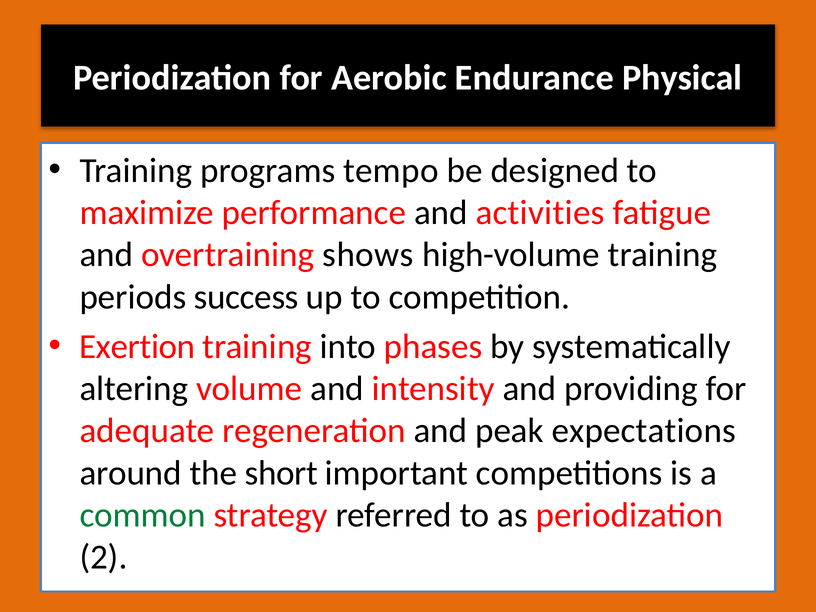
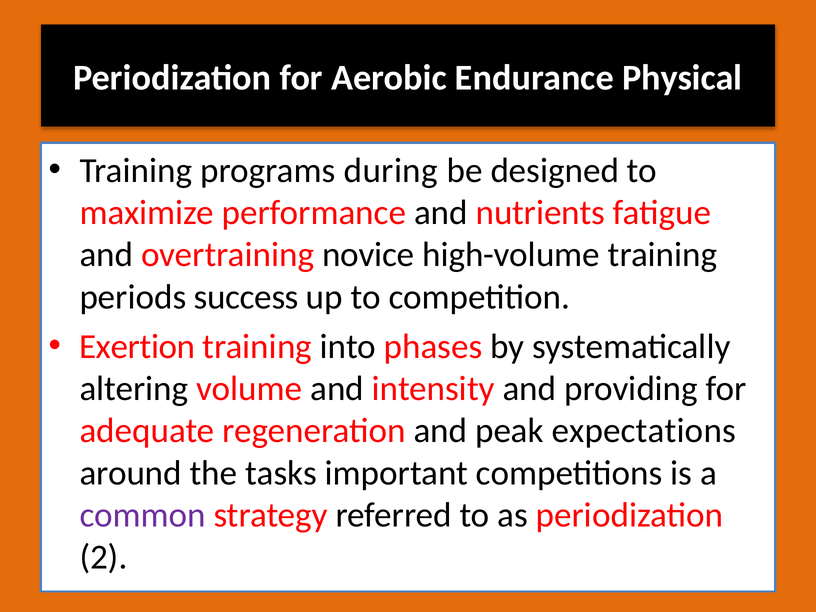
tempo: tempo -> during (391, 170)
activities: activities -> nutrients (540, 213)
shows: shows -> novice (368, 255)
short: short -> tasks (281, 473)
common colour: green -> purple (143, 515)
